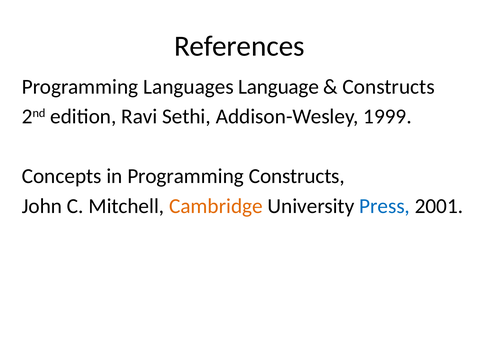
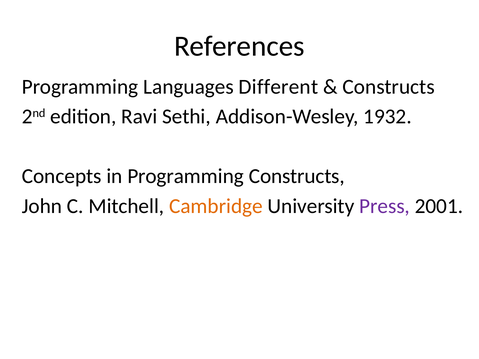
Language: Language -> Different (278, 87)
1999: 1999 -> 1932 (388, 117)
Press colour: blue -> purple (385, 206)
